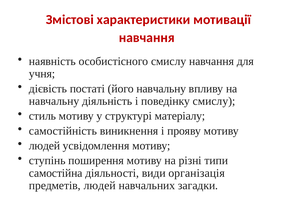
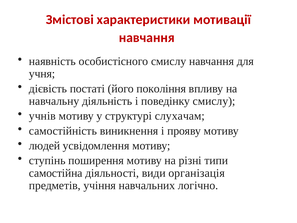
його навчальну: навчальну -> покоління (161, 89)
стиль: стиль -> учнів (42, 116)
матеріалу: матеріалу -> слухачам (180, 116)
предметів людей: людей -> учіння (100, 185)
загадки: загадки -> логічно (198, 185)
